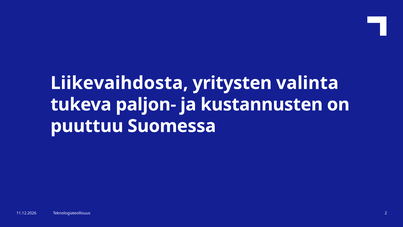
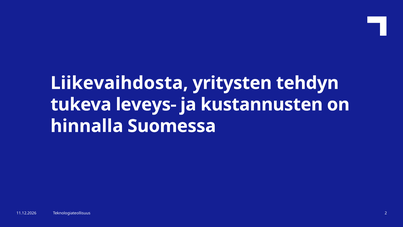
valinta: valinta -> tehdyn (307, 83)
paljon-: paljon- -> leveys- (146, 104)
puuttuu: puuttuu -> hinnalla (87, 126)
